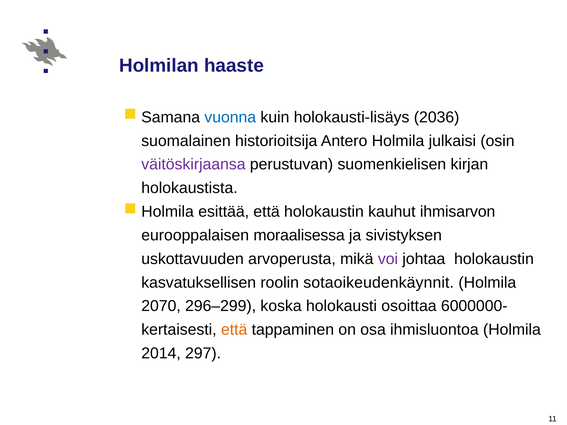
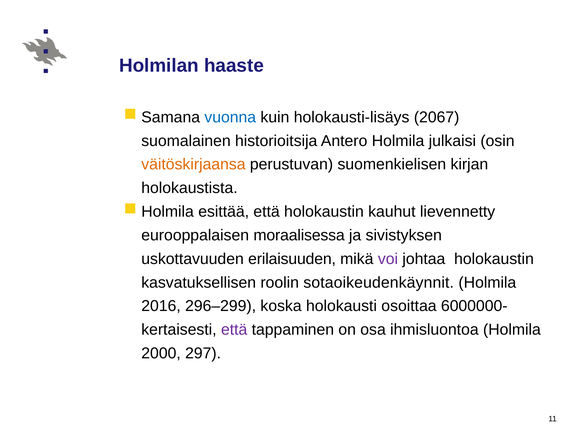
2036: 2036 -> 2067 (437, 117)
väitöskirjaansa colour: purple -> orange (193, 165)
ihmisarvon: ihmisarvon -> lievennetty (458, 212)
arvoperusta: arvoperusta -> erilaisuuden (292, 259)
2070: 2070 -> 2016 (161, 306)
että colour: orange -> purple (234, 330)
2014: 2014 -> 2000 (161, 354)
